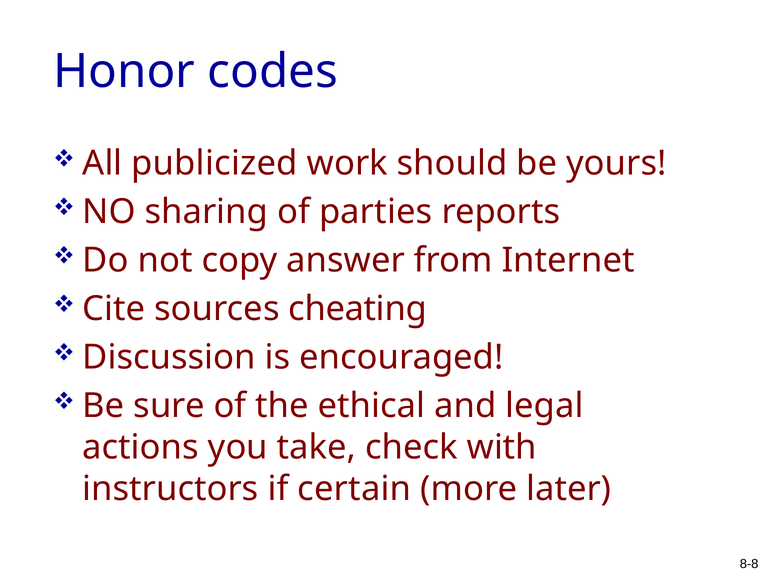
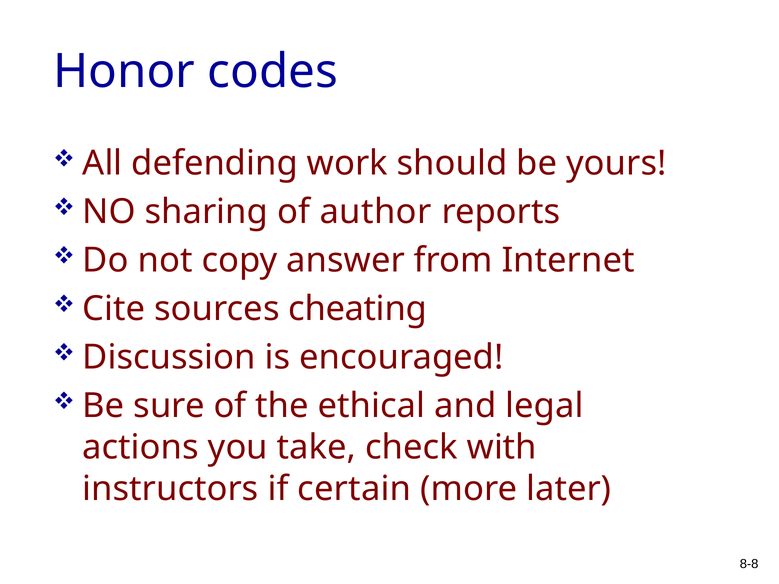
publicized: publicized -> defending (215, 163)
parties: parties -> author (376, 212)
